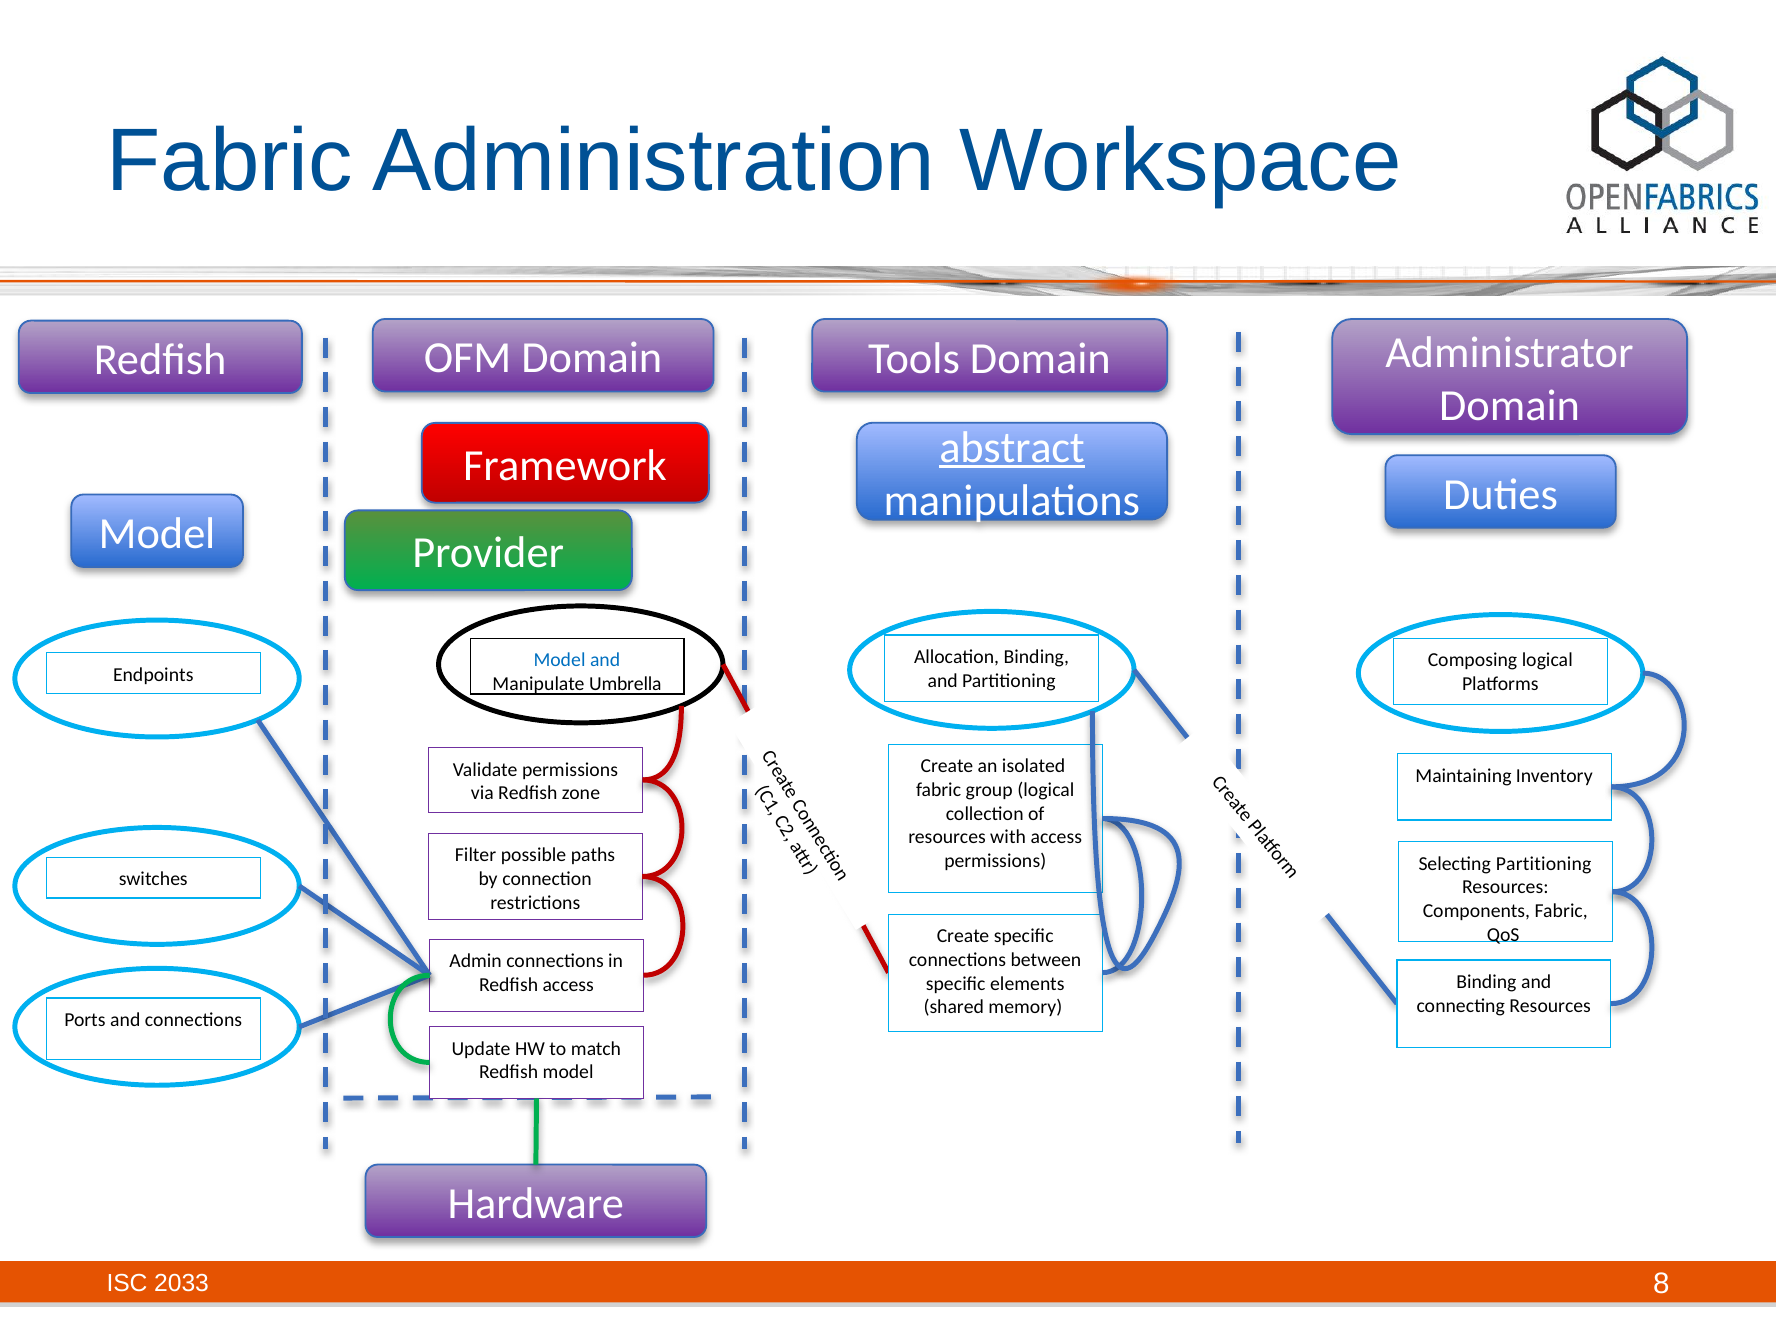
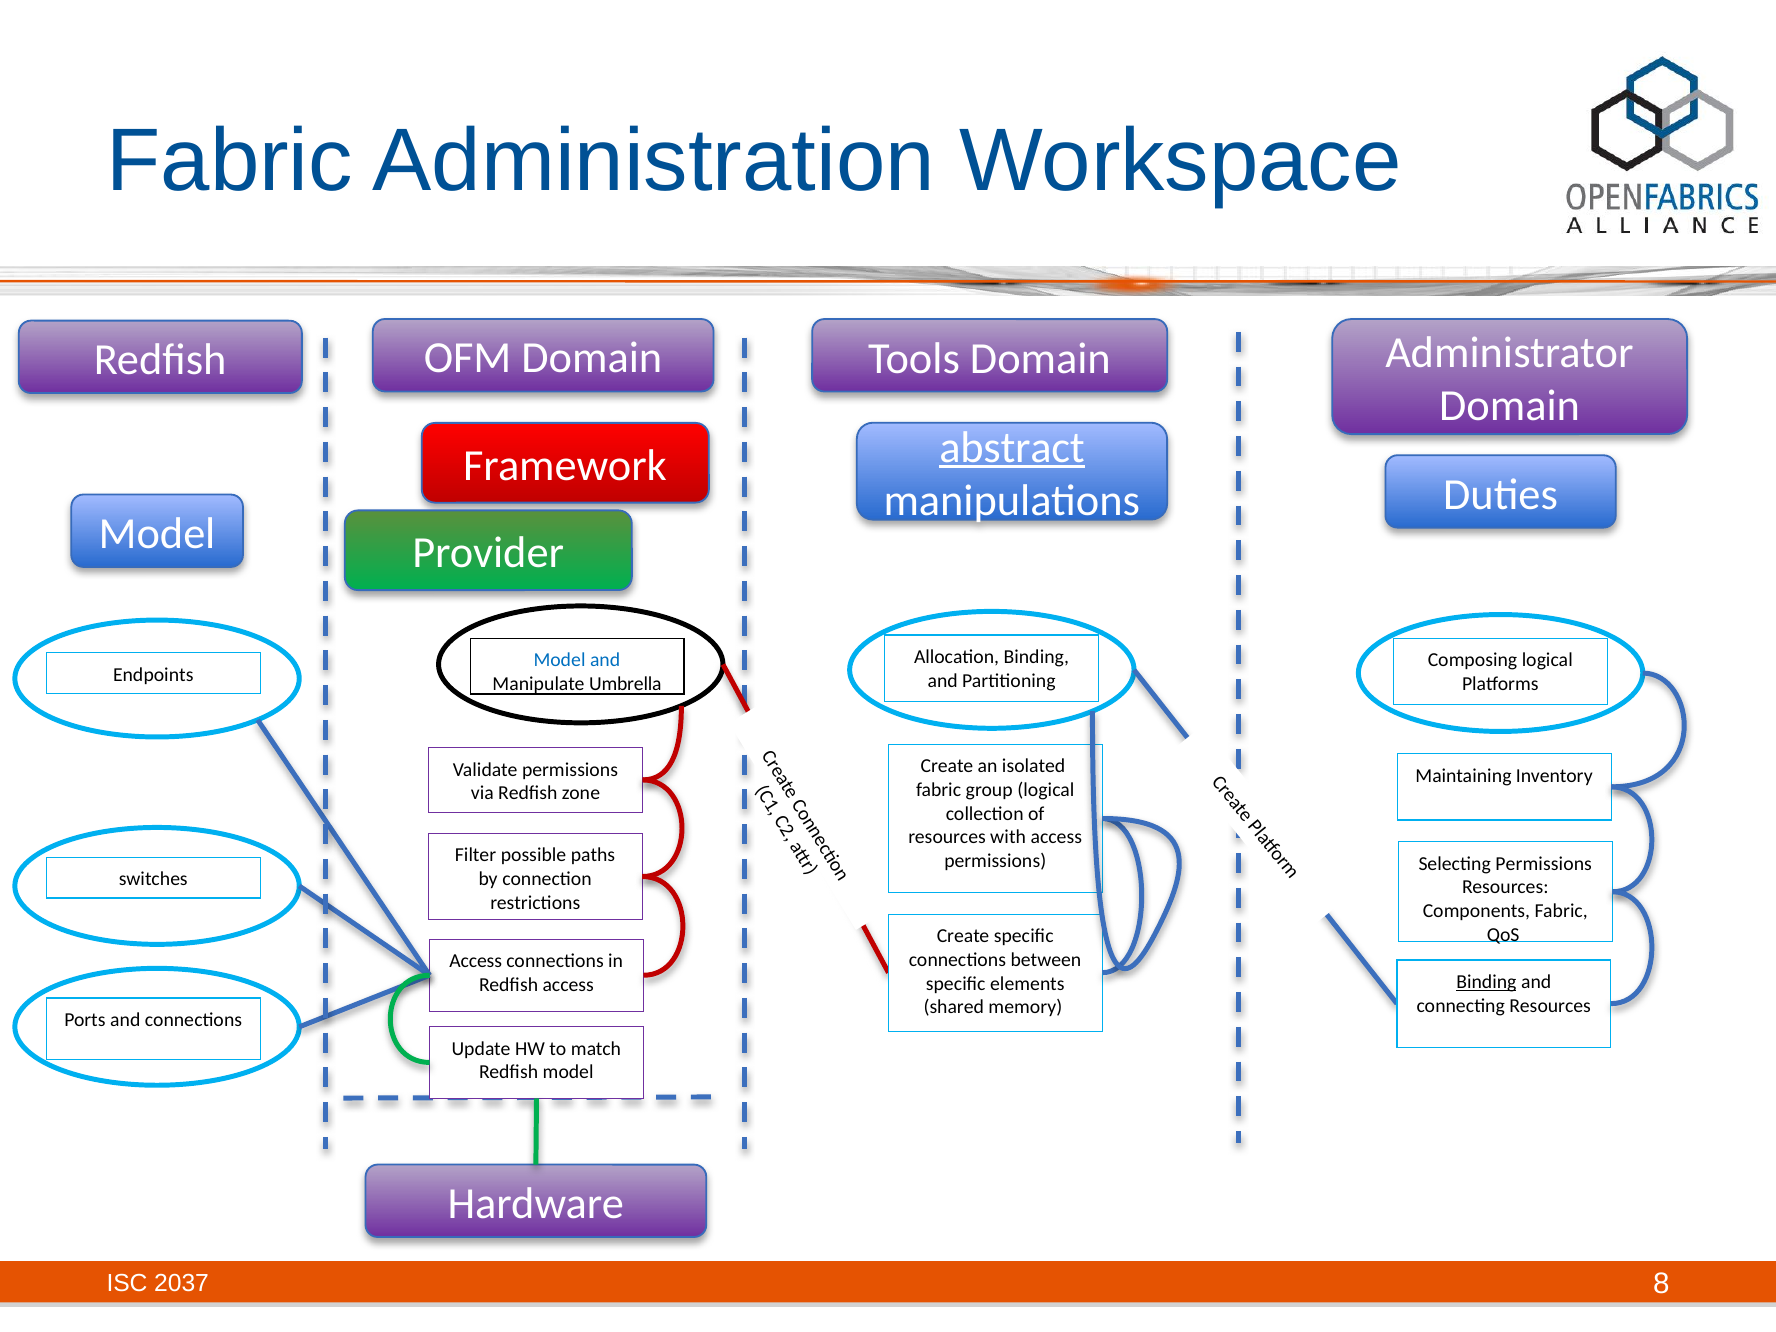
Selecting Partitioning: Partitioning -> Permissions (1544, 864)
Admin: Admin -> Access (476, 961)
Binding underline: none -> present (1486, 982)
2033: 2033 -> 2037 (182, 1283)
